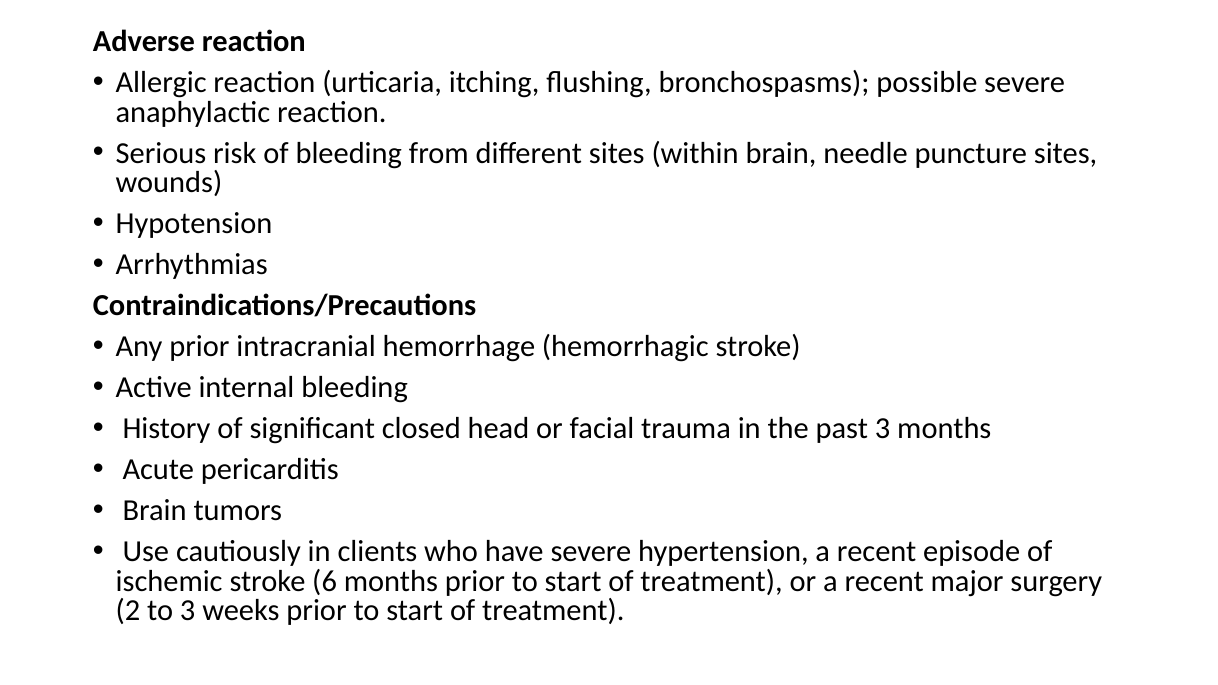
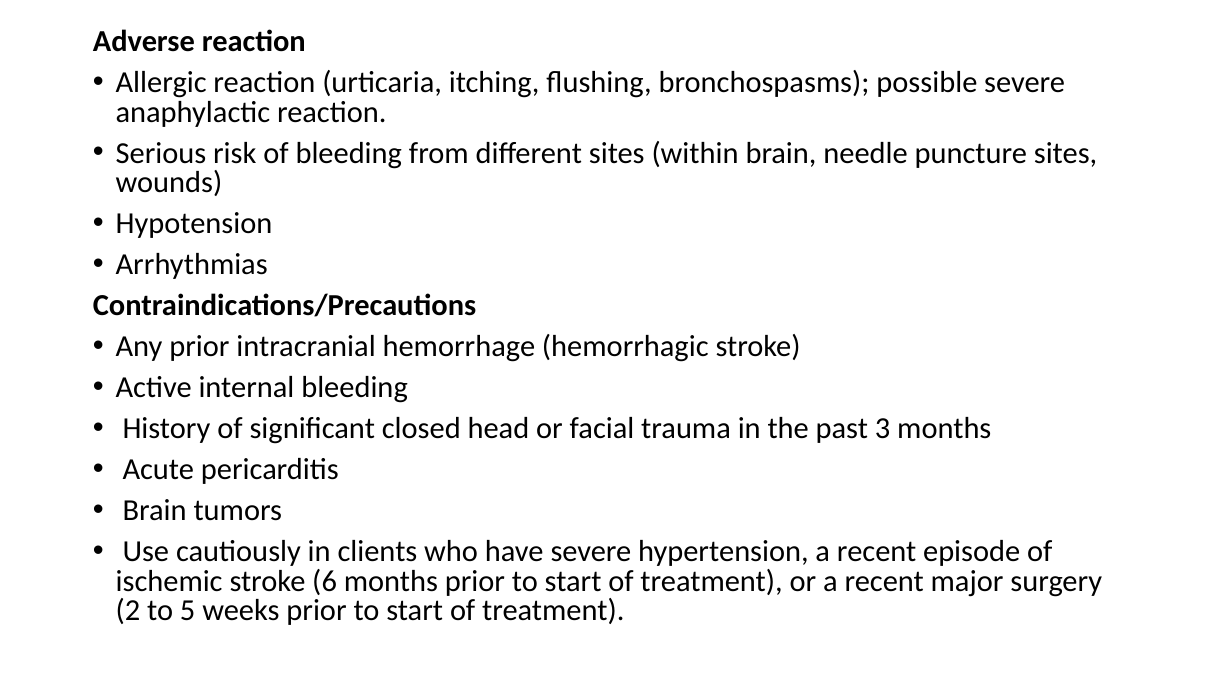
to 3: 3 -> 5 (188, 611)
